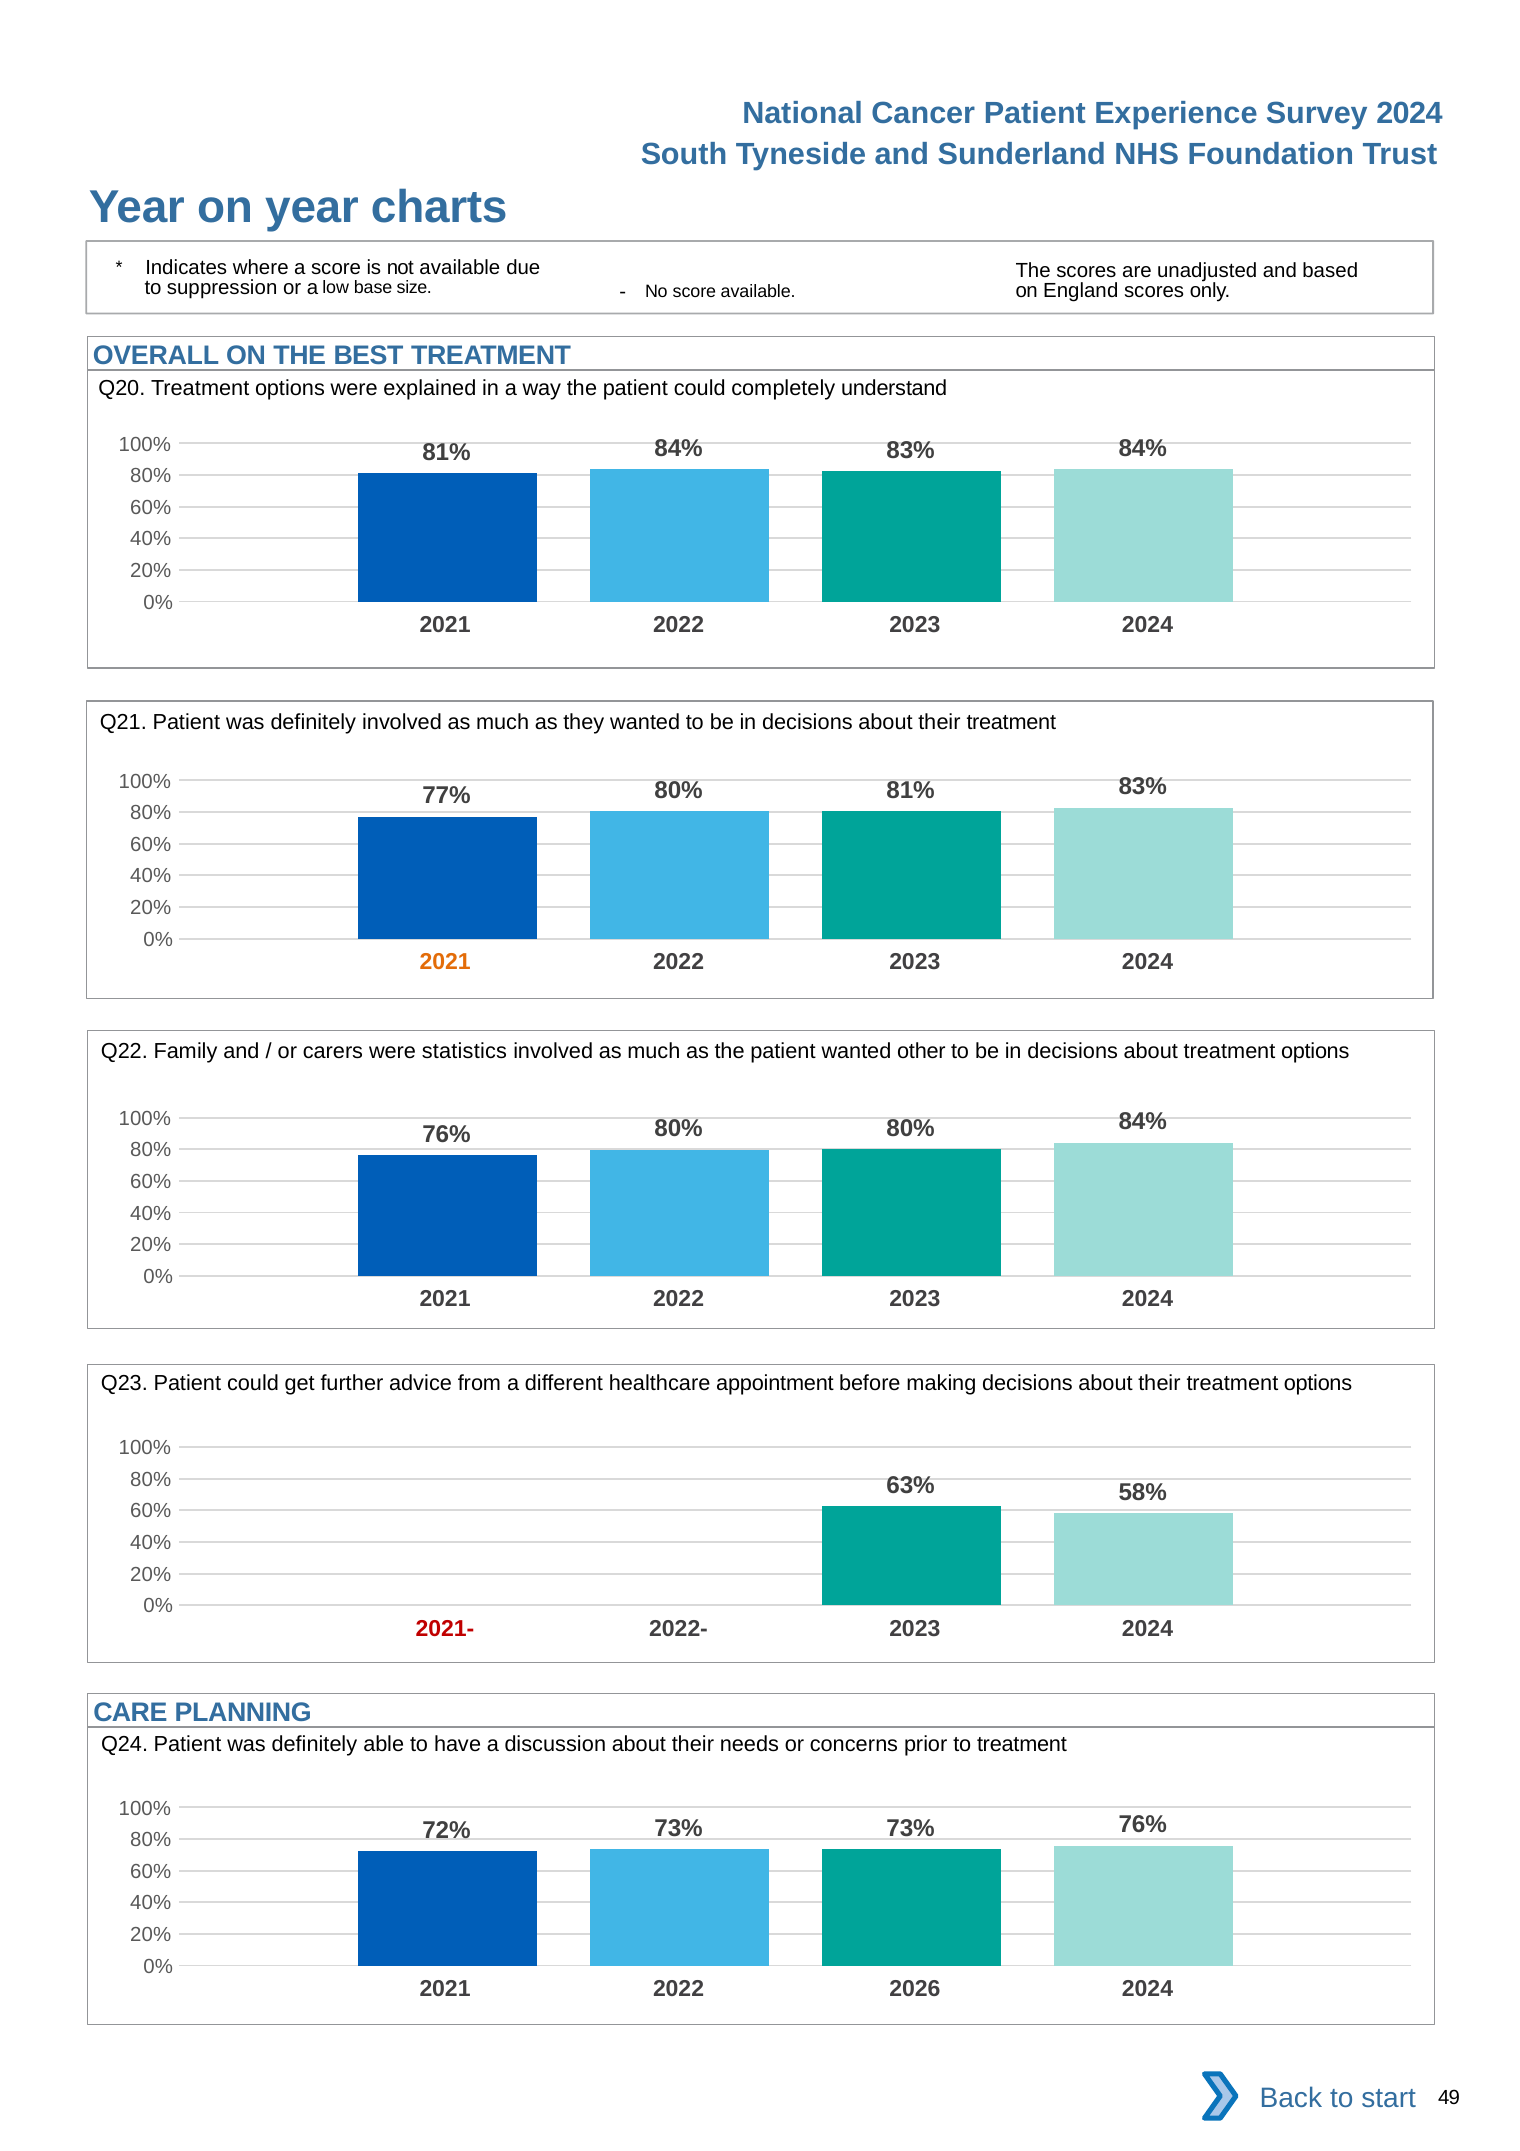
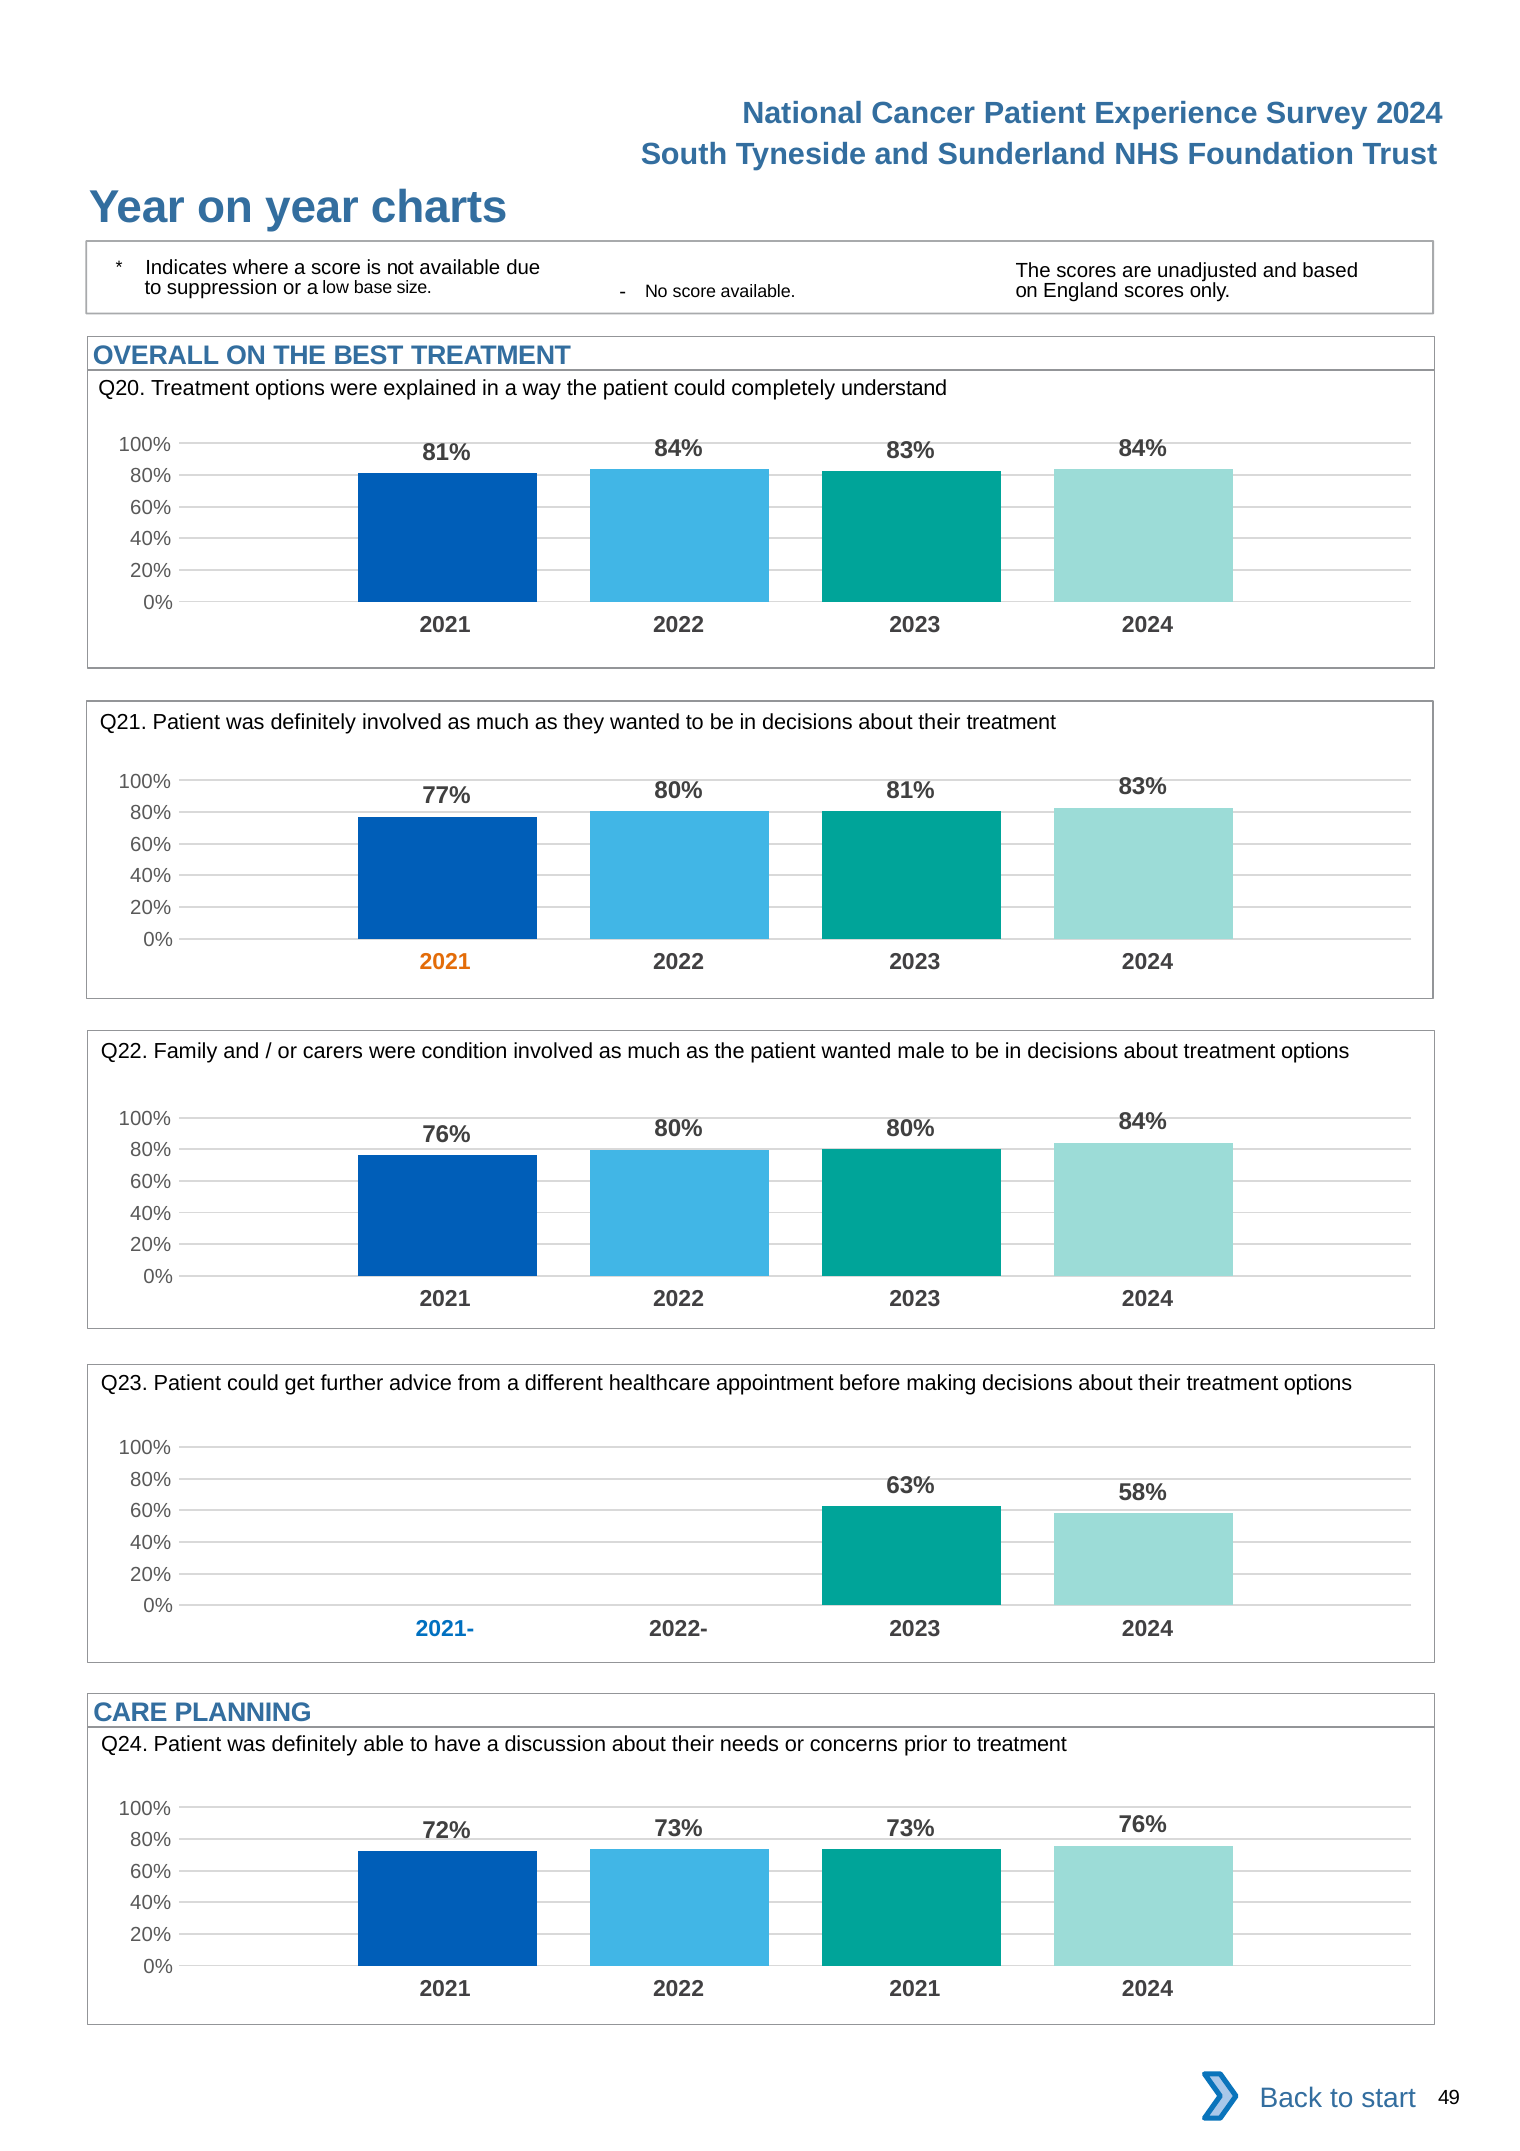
statistics: statistics -> condition (465, 1051)
other: other -> male (921, 1051)
2021- colour: red -> blue (445, 1629)
2022 2026: 2026 -> 2021 (915, 1989)
